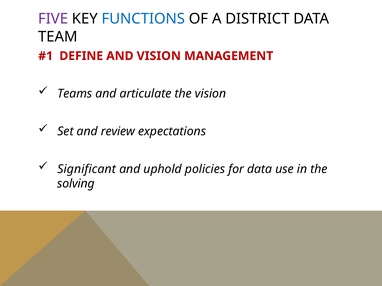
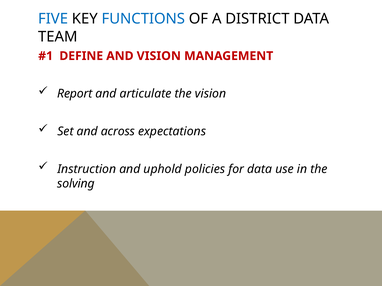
FIVE colour: purple -> blue (53, 19)
Teams: Teams -> Report (75, 94)
review: review -> across (118, 132)
Significant: Significant -> Instruction (87, 169)
